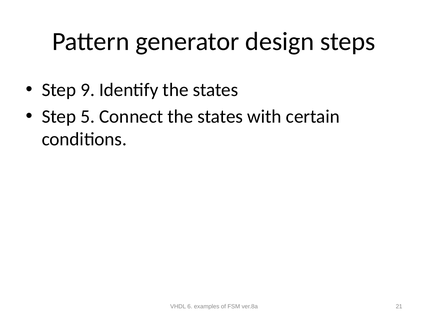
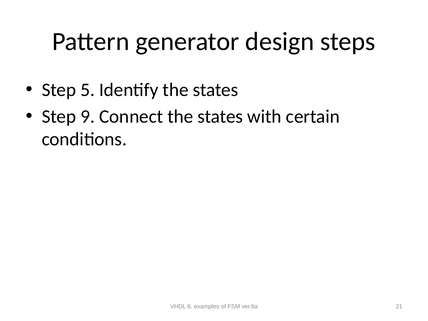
9: 9 -> 5 (88, 90)
5: 5 -> 9 (88, 116)
